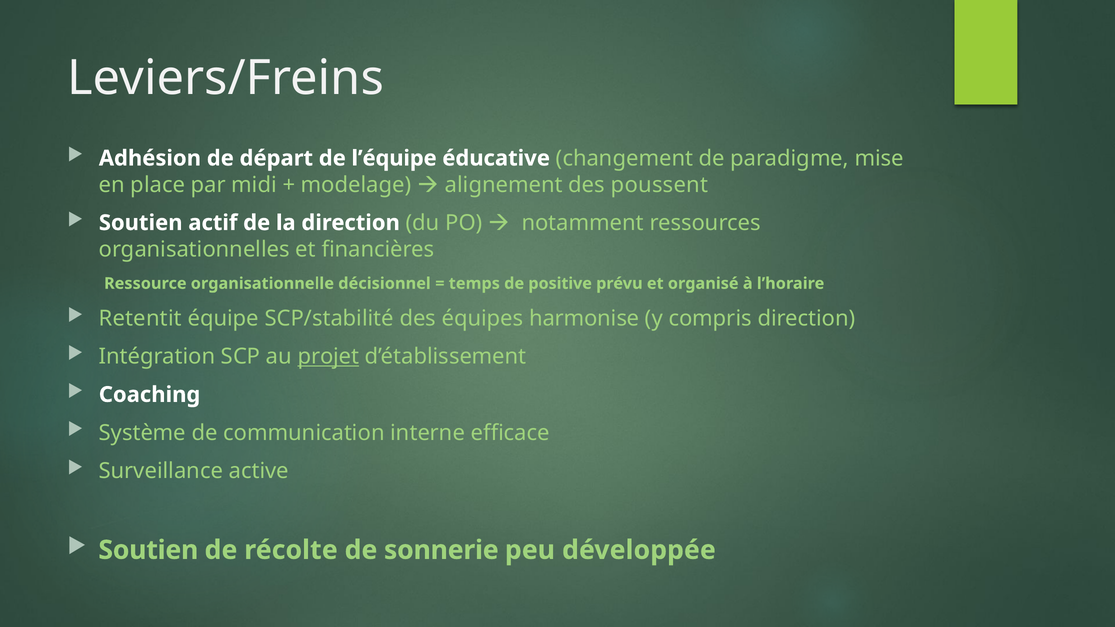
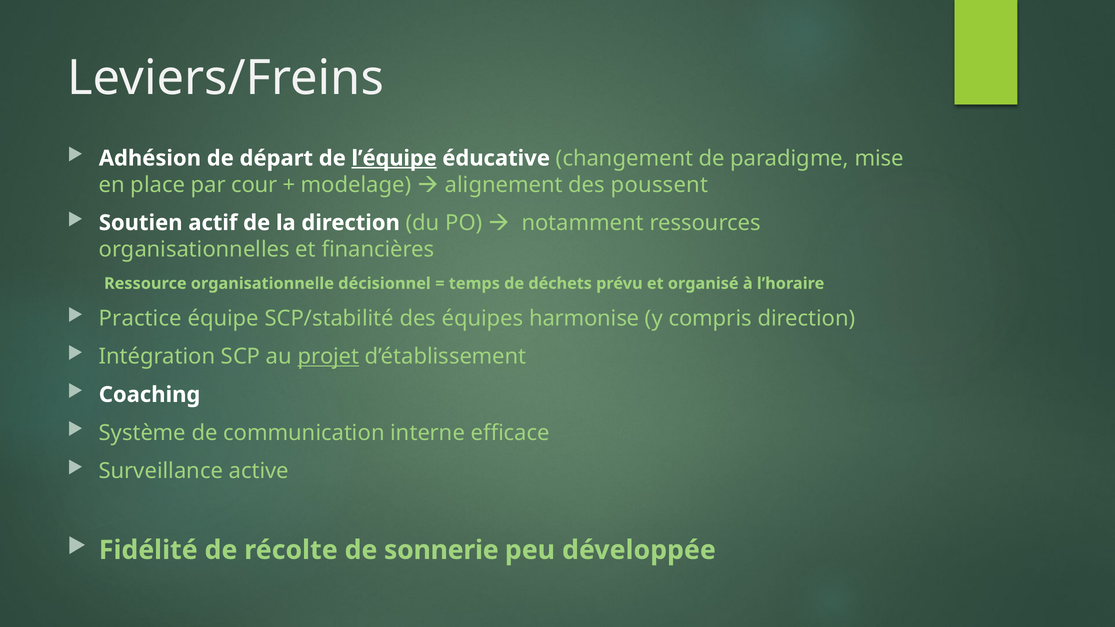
l’équipe underline: none -> present (394, 158)
midi: midi -> cour (254, 185)
positive: positive -> déchets (560, 284)
Retentit: Retentit -> Practice (140, 319)
Soutien: Soutien -> Fidélité (148, 550)
